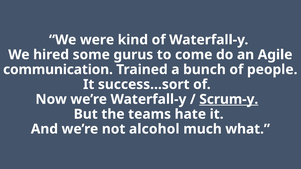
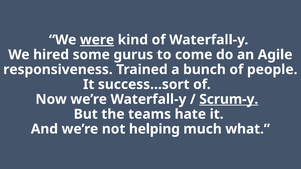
were underline: none -> present (97, 40)
communication: communication -> responsiveness (58, 70)
alcohol: alcohol -> helping (154, 129)
